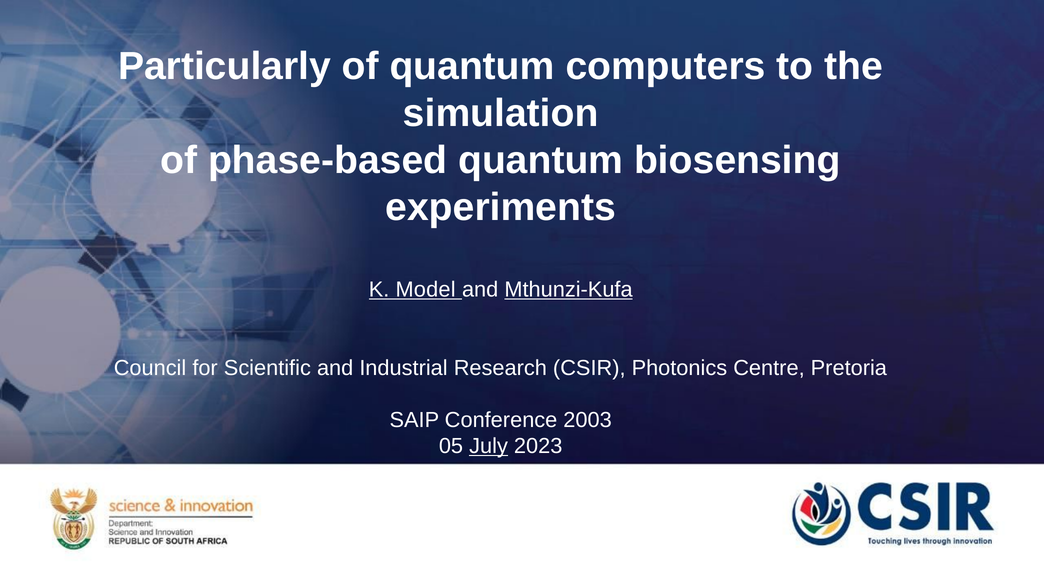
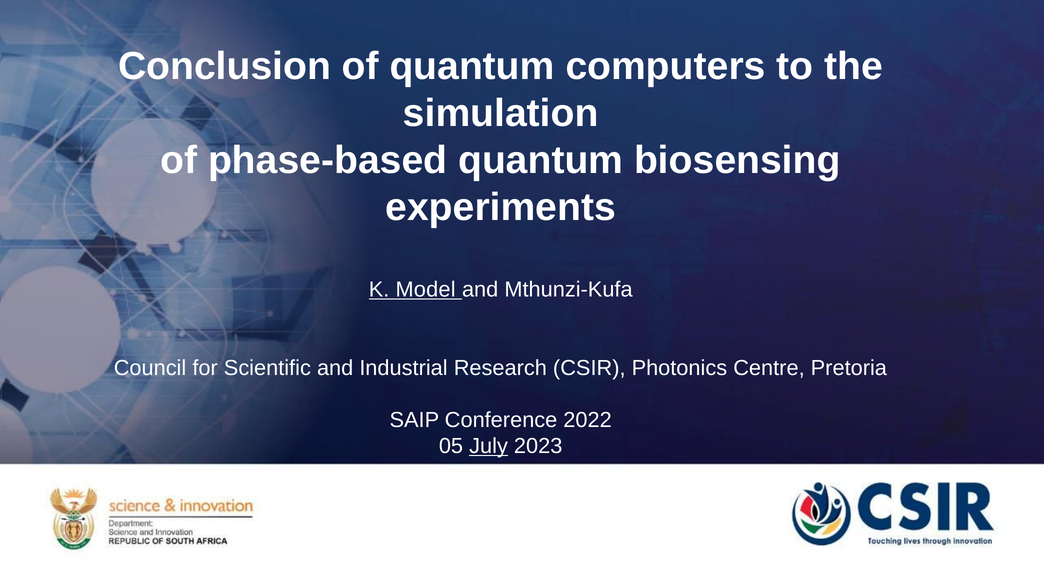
Particularly: Particularly -> Conclusion (224, 66)
Mthunzi-Kufa underline: present -> none (569, 290)
2003: 2003 -> 2022 (588, 420)
